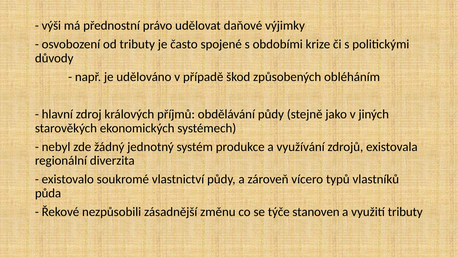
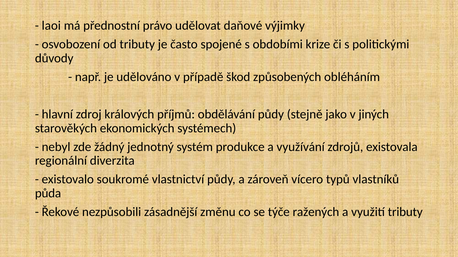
výši: výši -> laoi (51, 26)
stanoven: stanoven -> ražených (316, 212)
